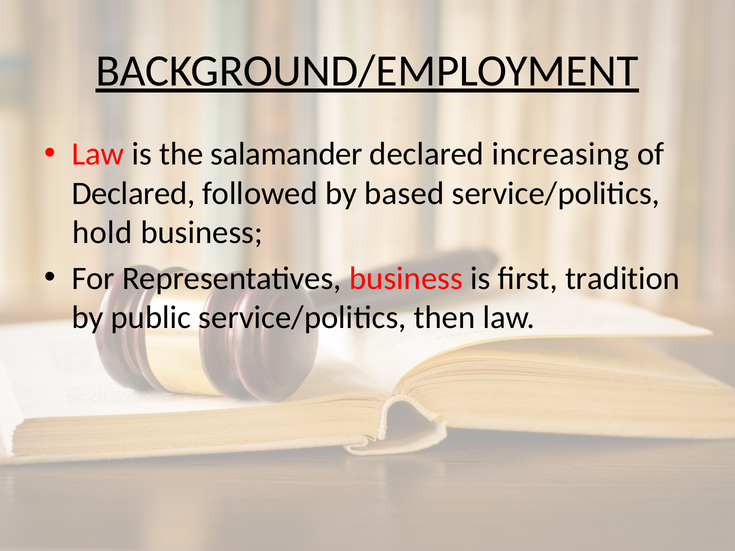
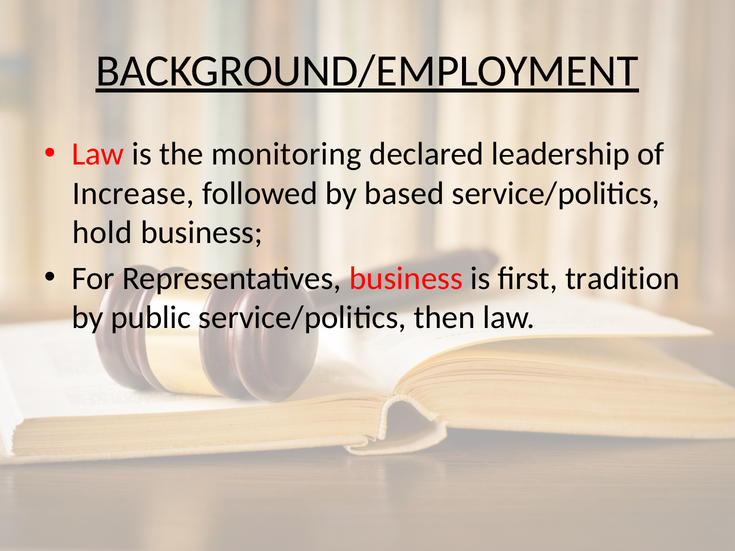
salamander: salamander -> monitoring (286, 154)
increasing: increasing -> leadership (561, 154)
Declared: Declared -> Increase (133, 193)
